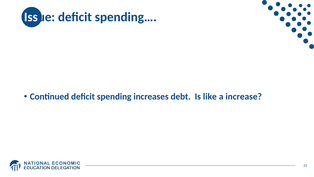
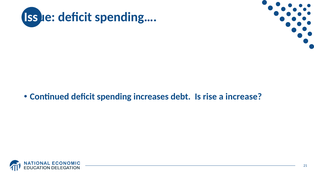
like: like -> rise (210, 96)
